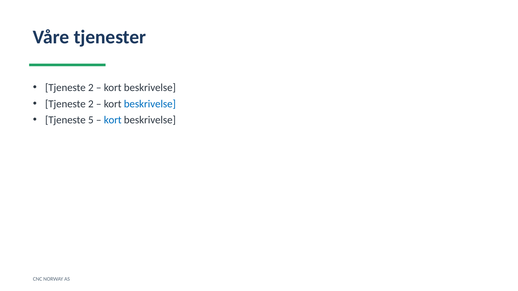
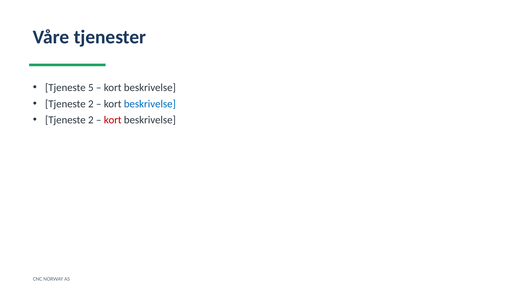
2: 2 -> 5 (91, 88)
5: 5 -> 2 (91, 120)
kort colour: blue -> red (113, 120)
